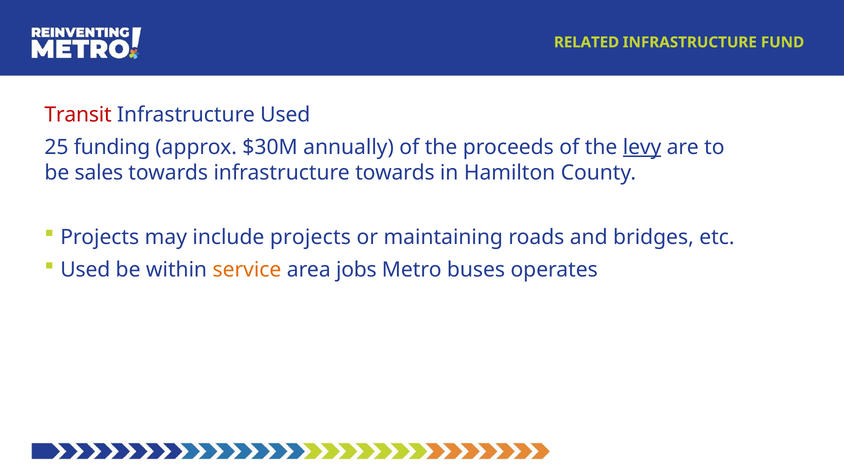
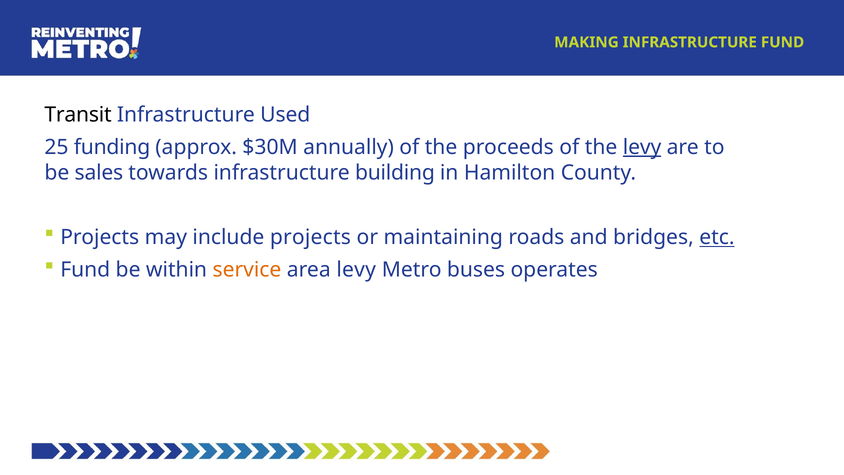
RELATED: RELATED -> MAKING (586, 42)
Transit colour: red -> black (78, 115)
infrastructure towards: towards -> building (395, 173)
etc underline: none -> present (717, 237)
Used: Used -> Fund (85, 270)
area jobs: jobs -> levy (356, 270)
